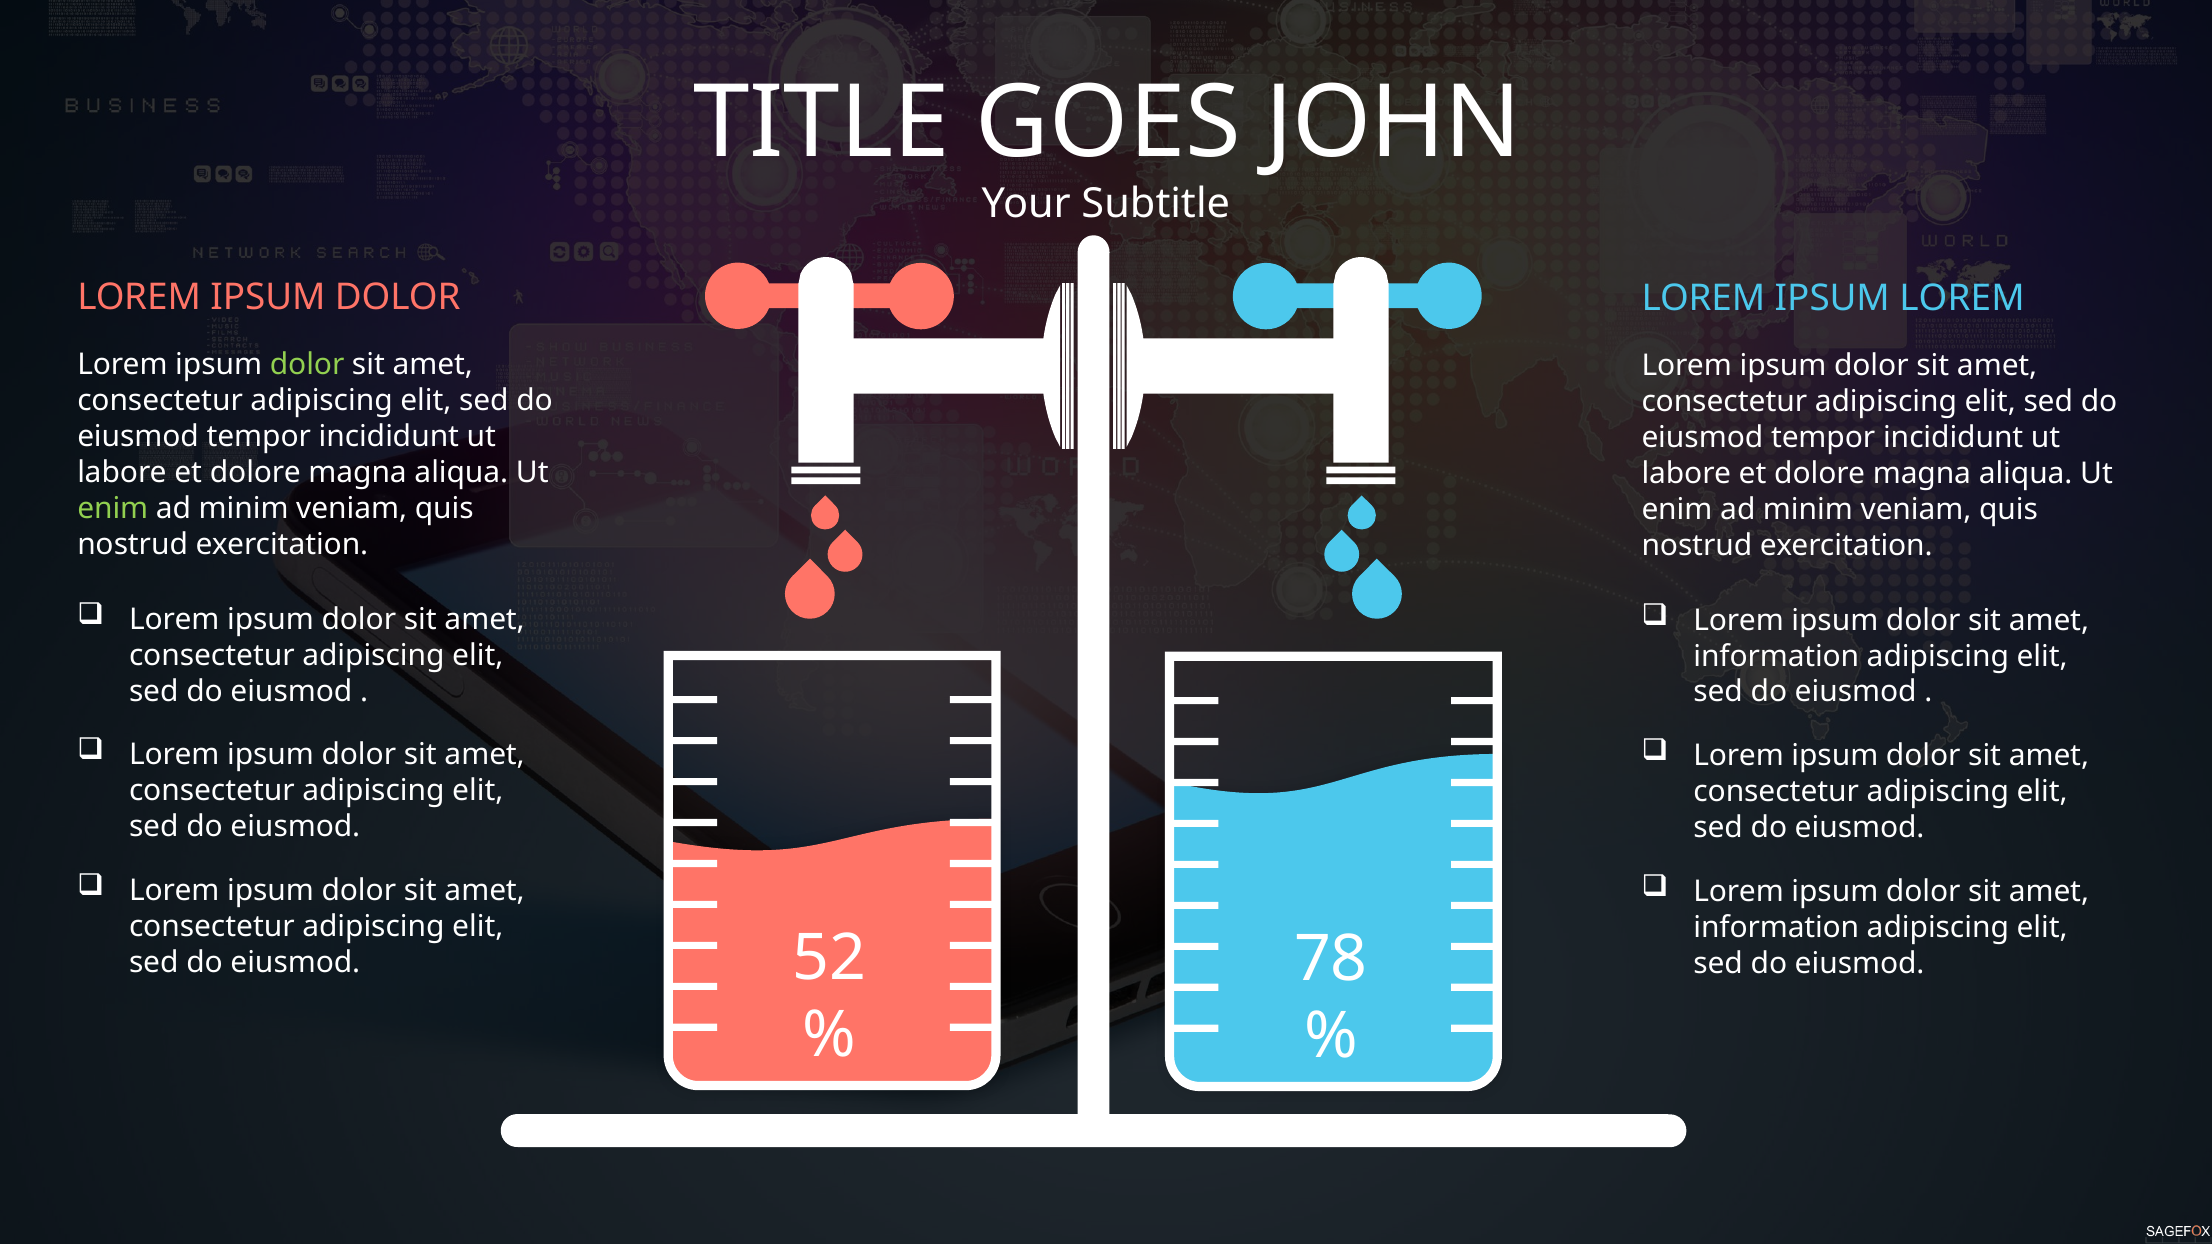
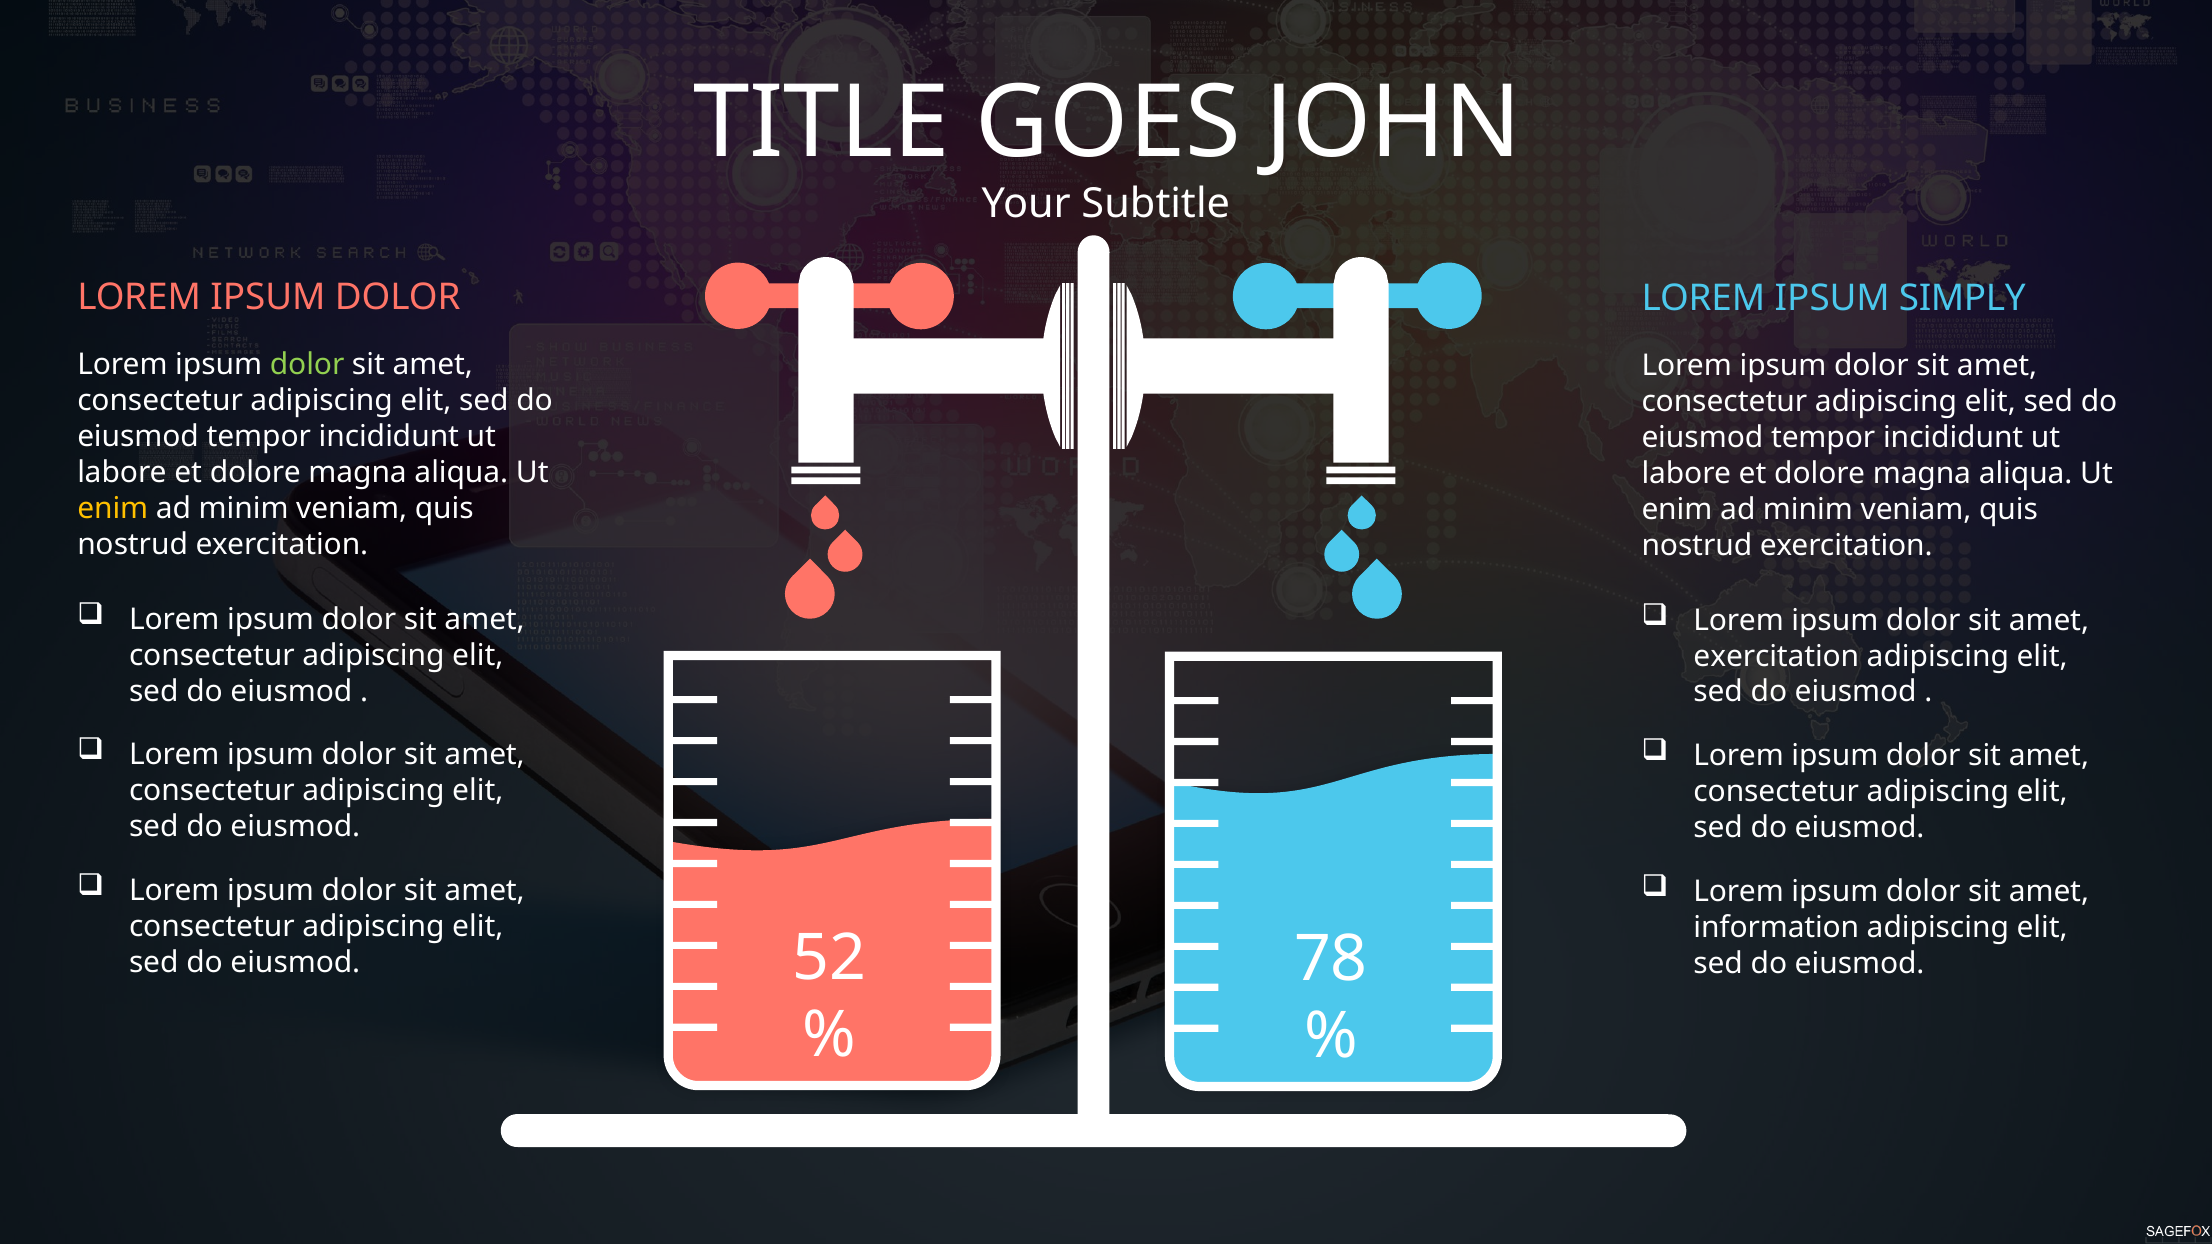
IPSUM LOREM: LOREM -> SIMPLY (1962, 298)
enim colour: light green -> yellow (113, 509)
information: information -> exercitation (1776, 656)
